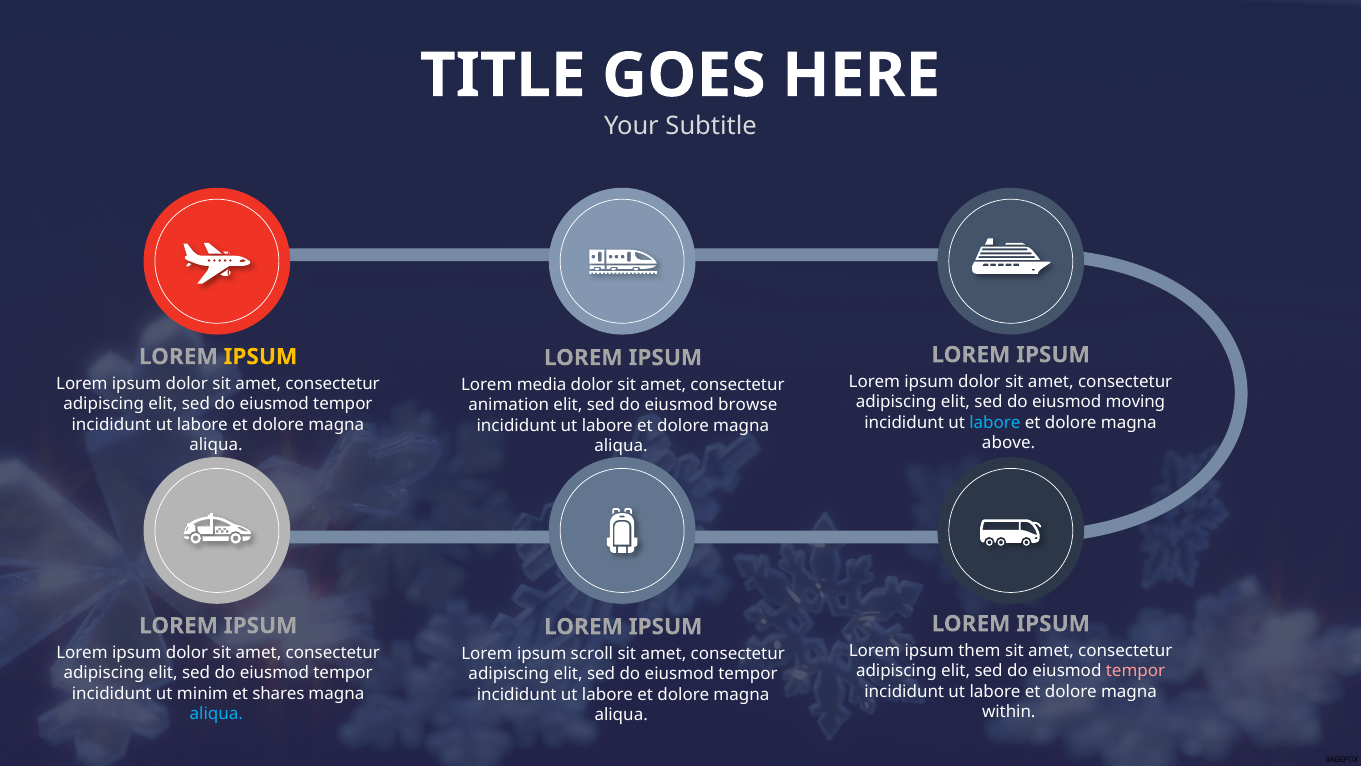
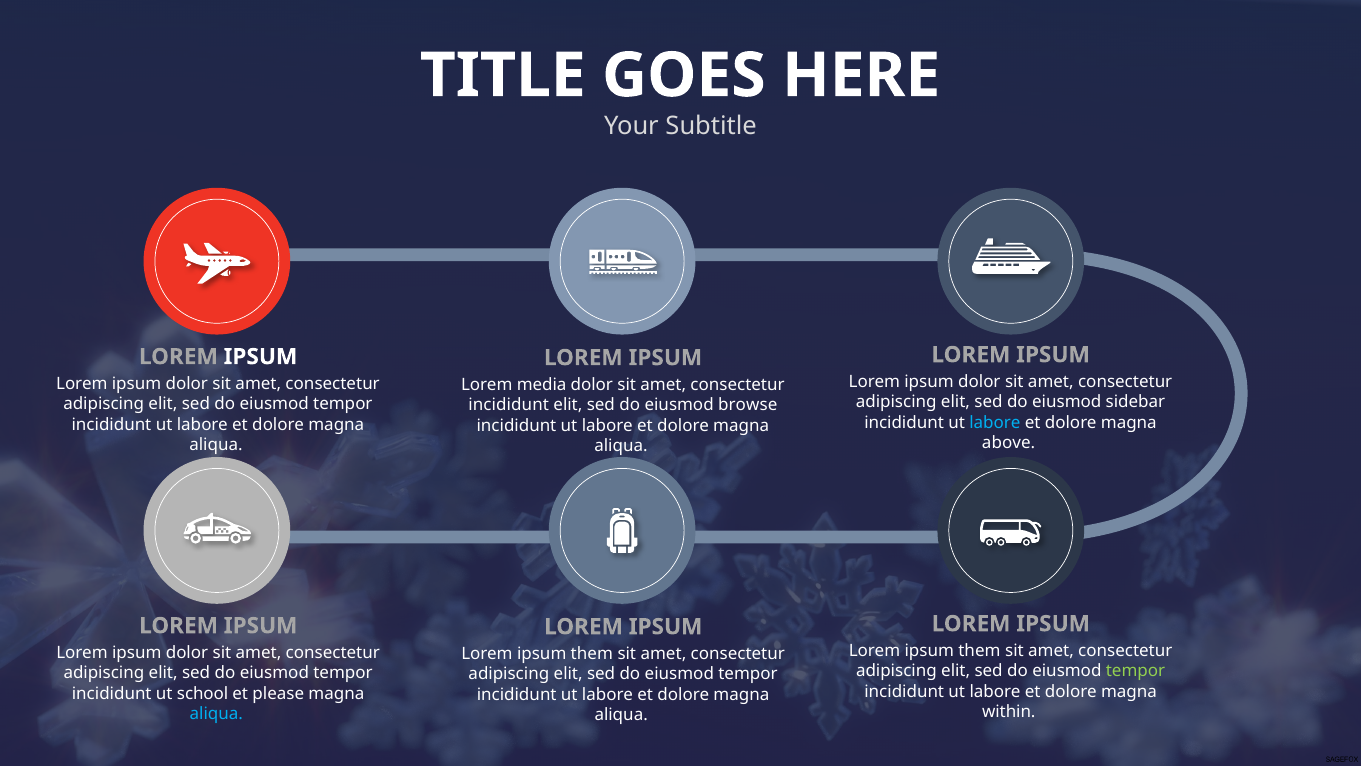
IPSUM colour: yellow -> white (260, 357)
moving: moving -> sidebar (1135, 402)
animation: animation -> incididunt (509, 405)
scroll: scroll -> them (592, 653)
tempor colour: pink -> light green (1136, 671)
minim: minim -> school (203, 693)
shares: shares -> please (278, 693)
